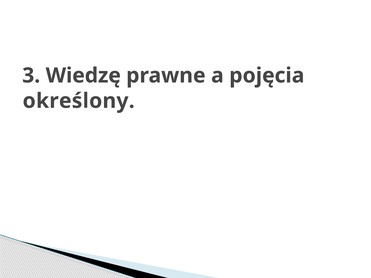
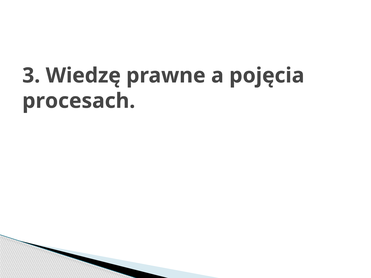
określony: określony -> procesach (79, 101)
